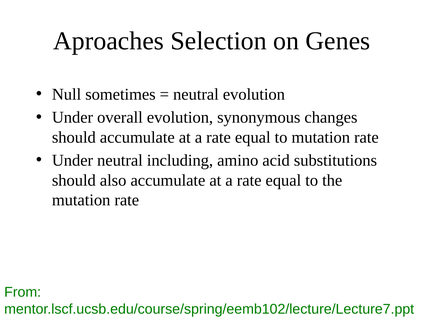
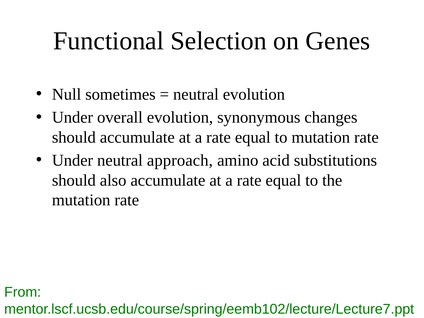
Aproaches: Aproaches -> Functional (109, 41)
including: including -> approach (180, 160)
